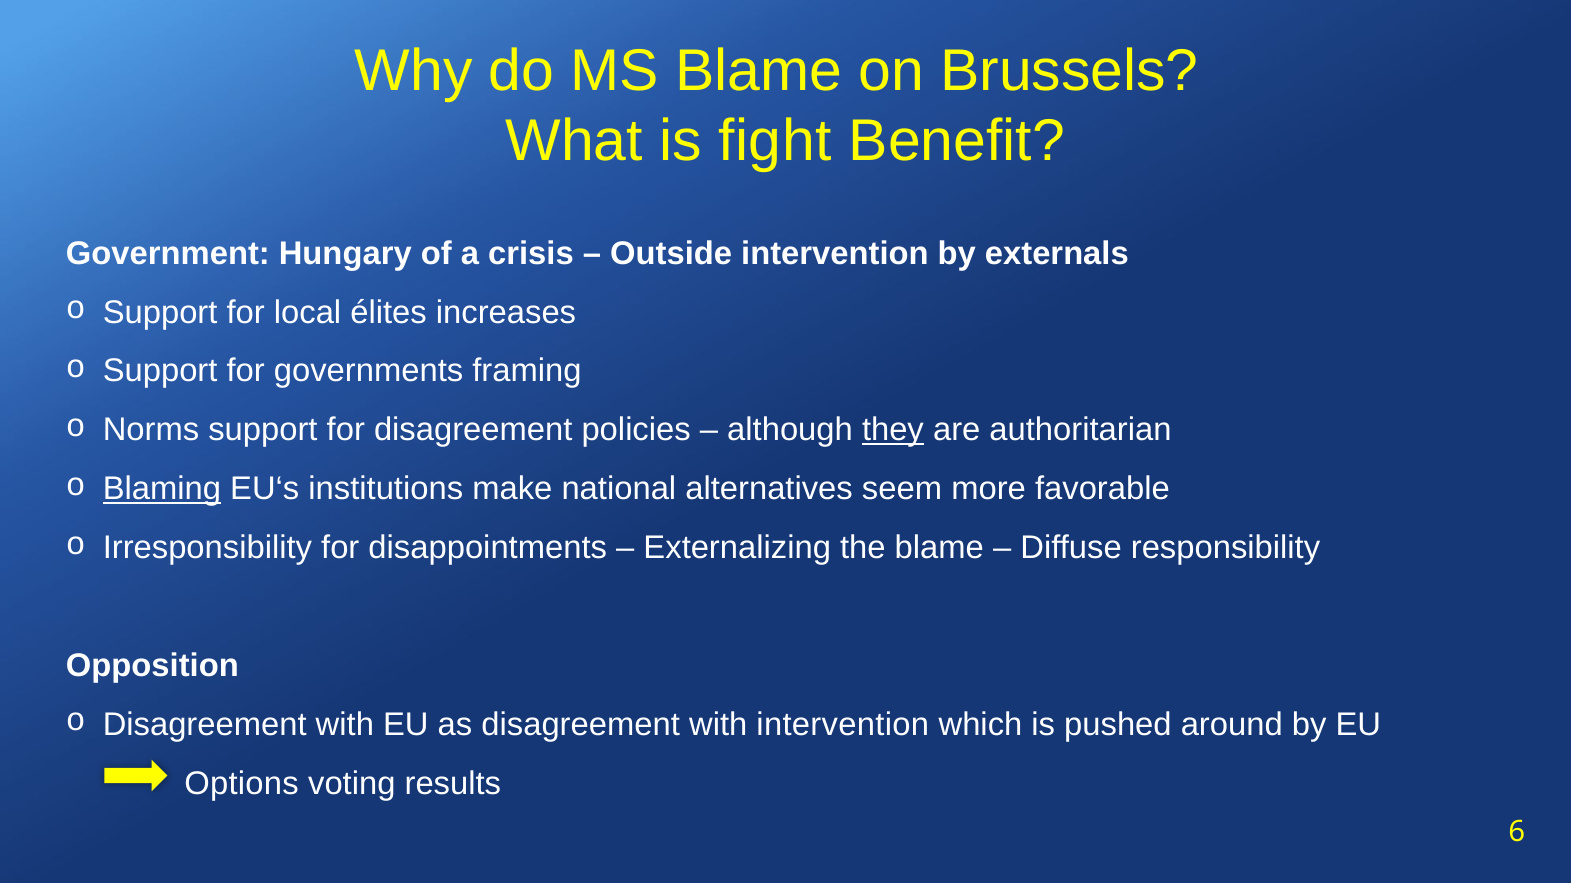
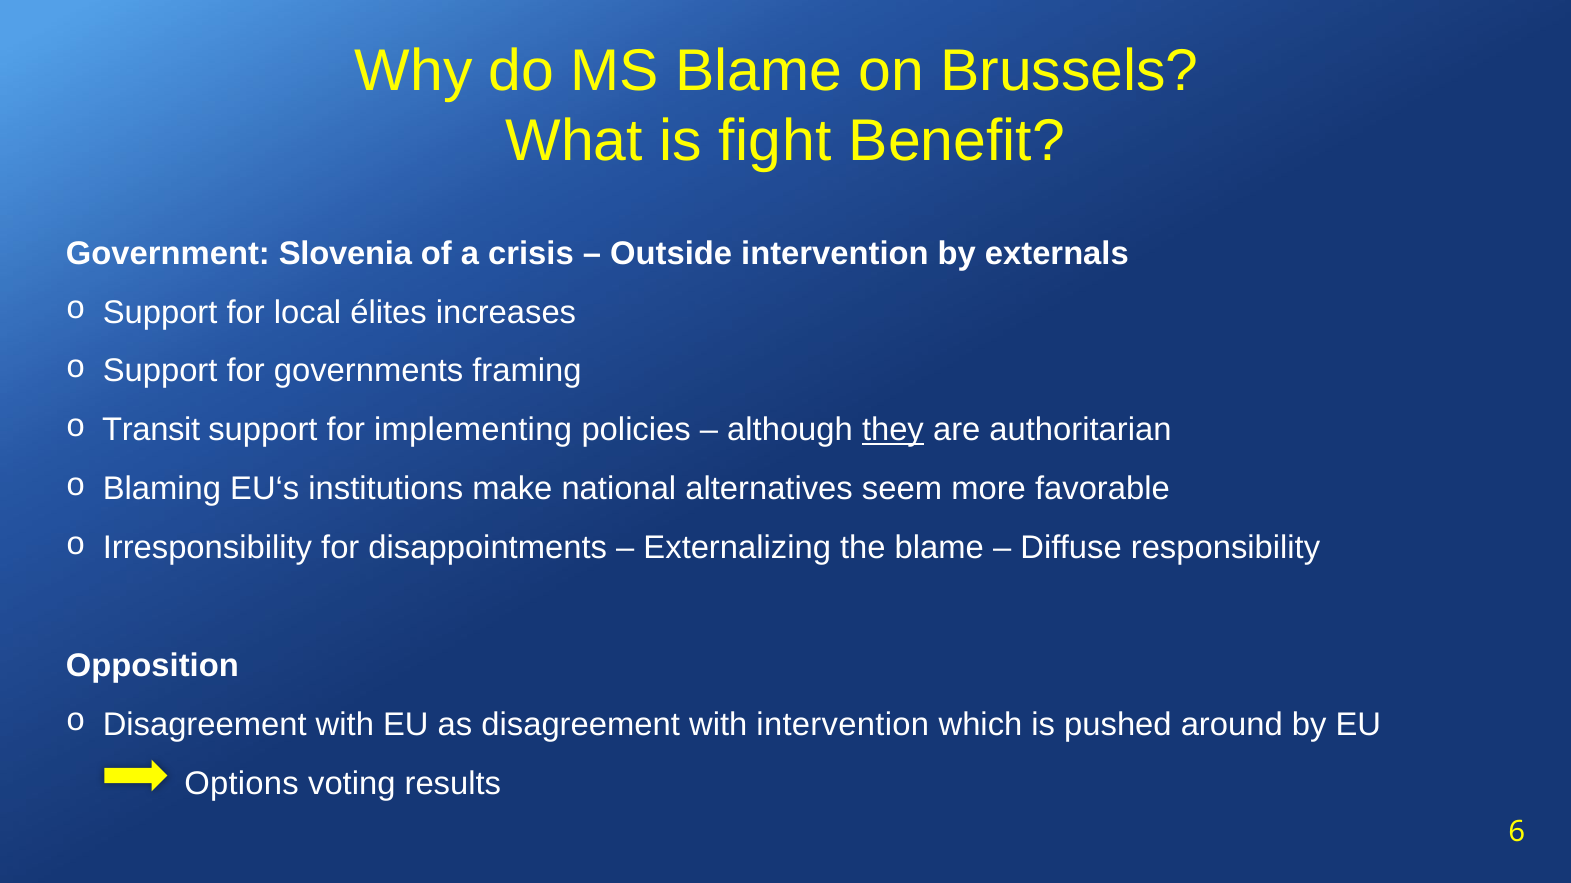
Hungary: Hungary -> Slovenia (345, 254)
Norms: Norms -> Transit (151, 430)
for disagreement: disagreement -> implementing (473, 430)
Blaming underline: present -> none (162, 489)
